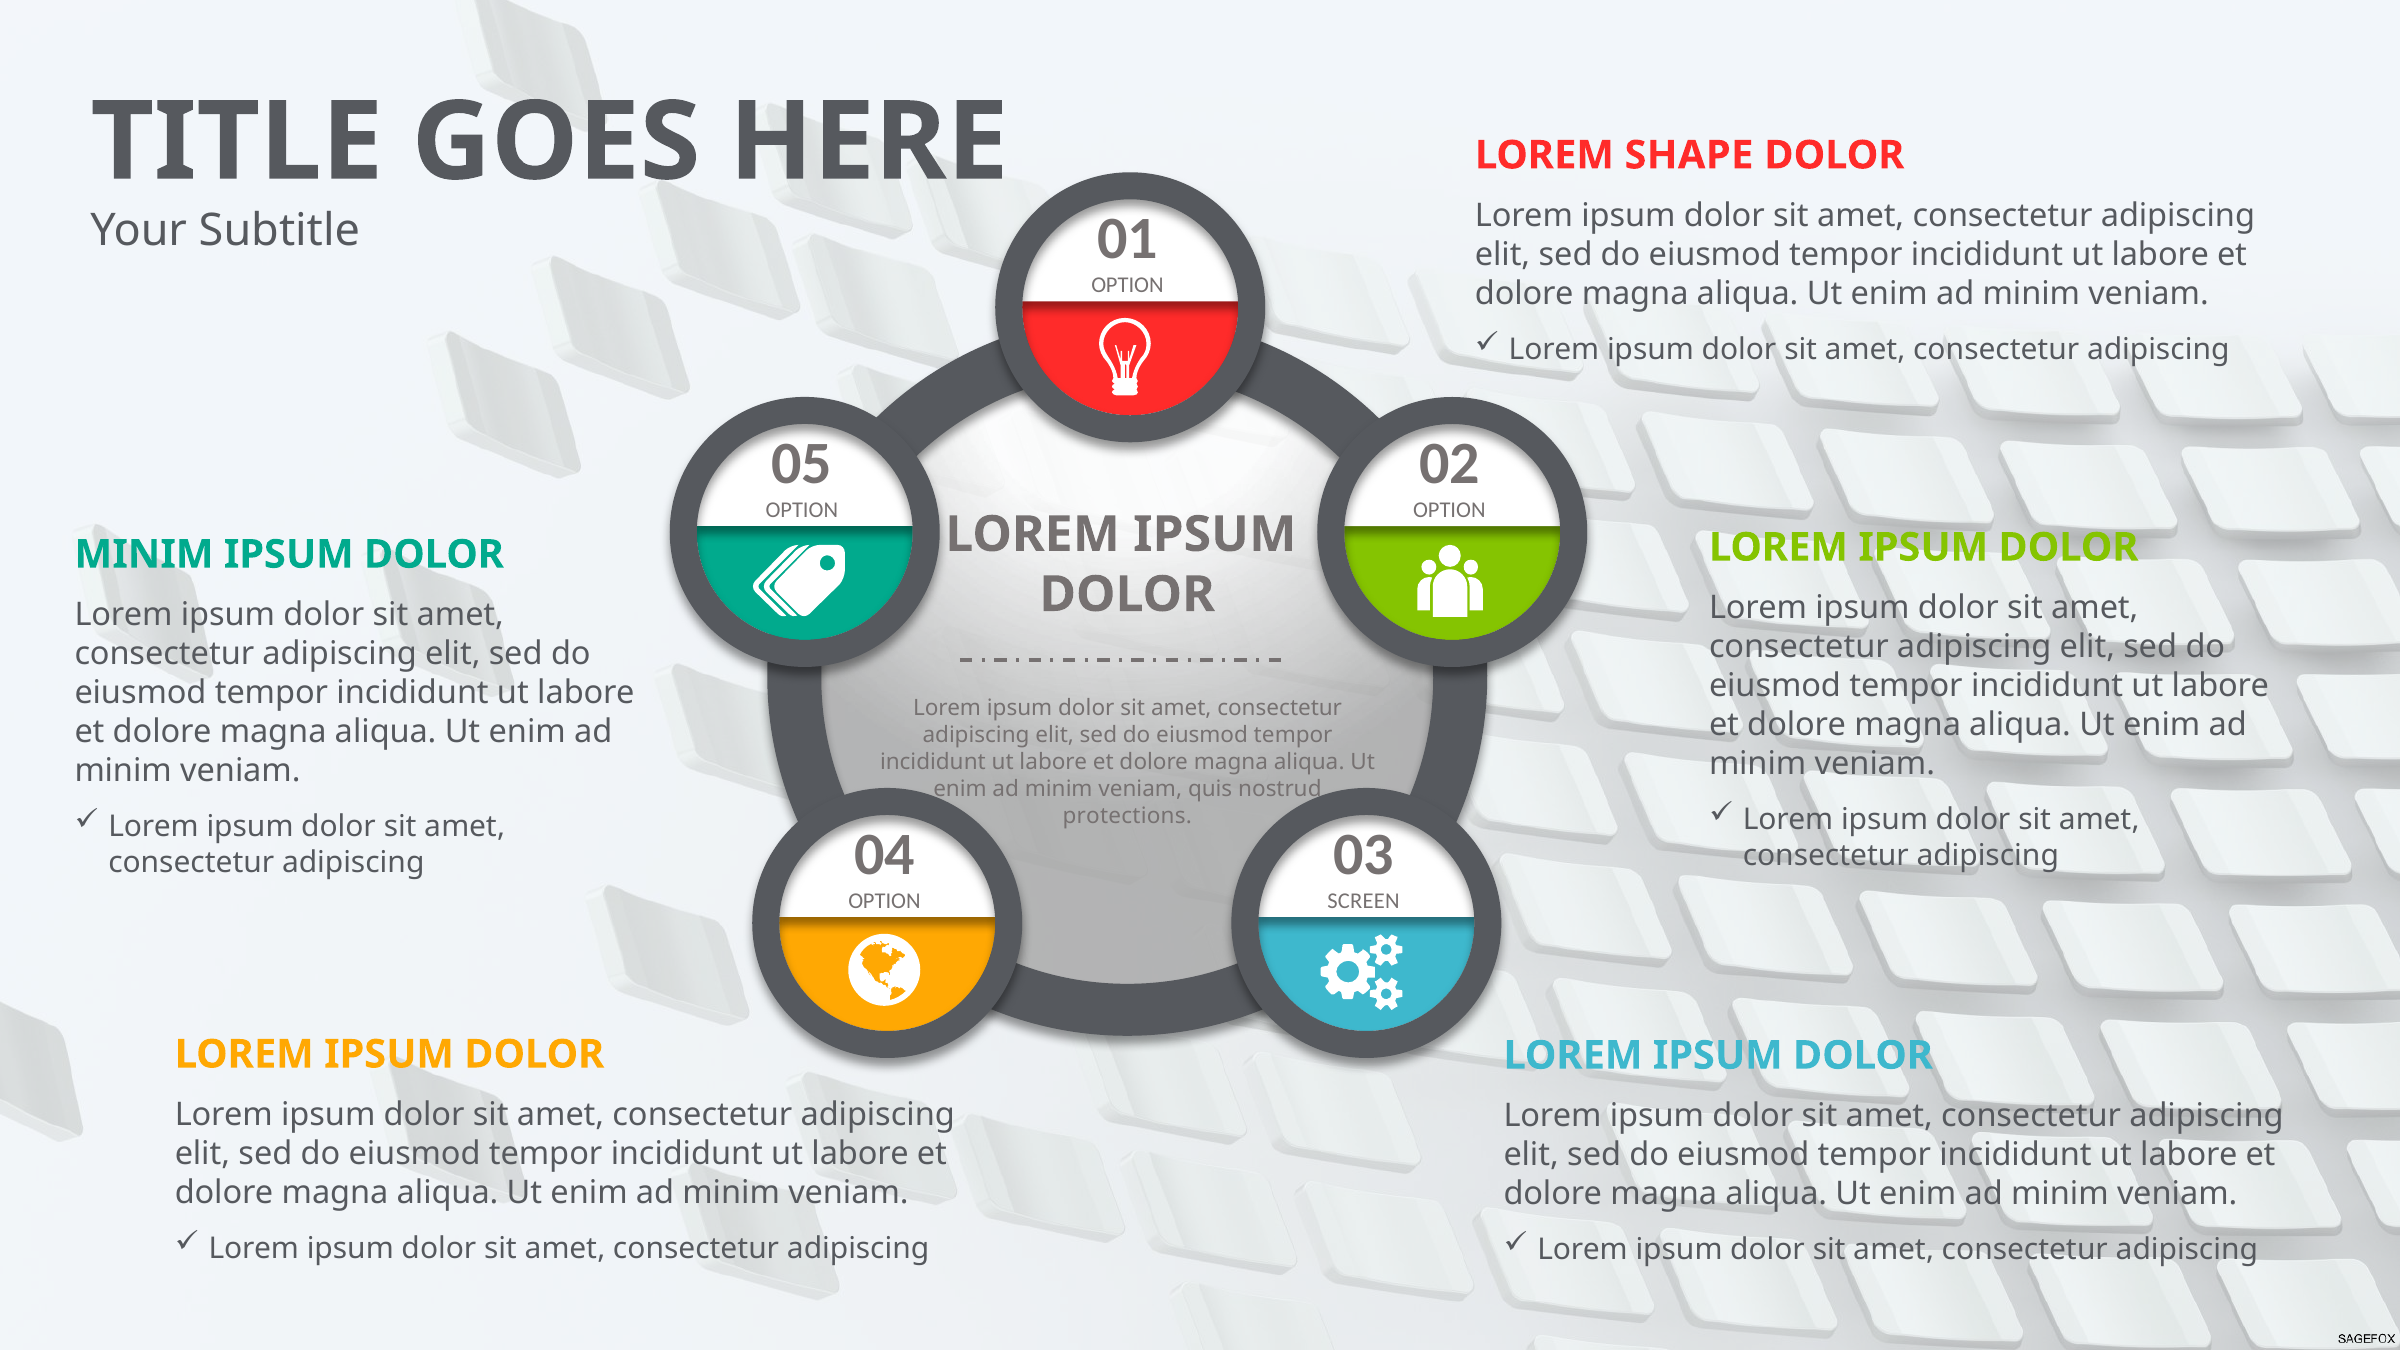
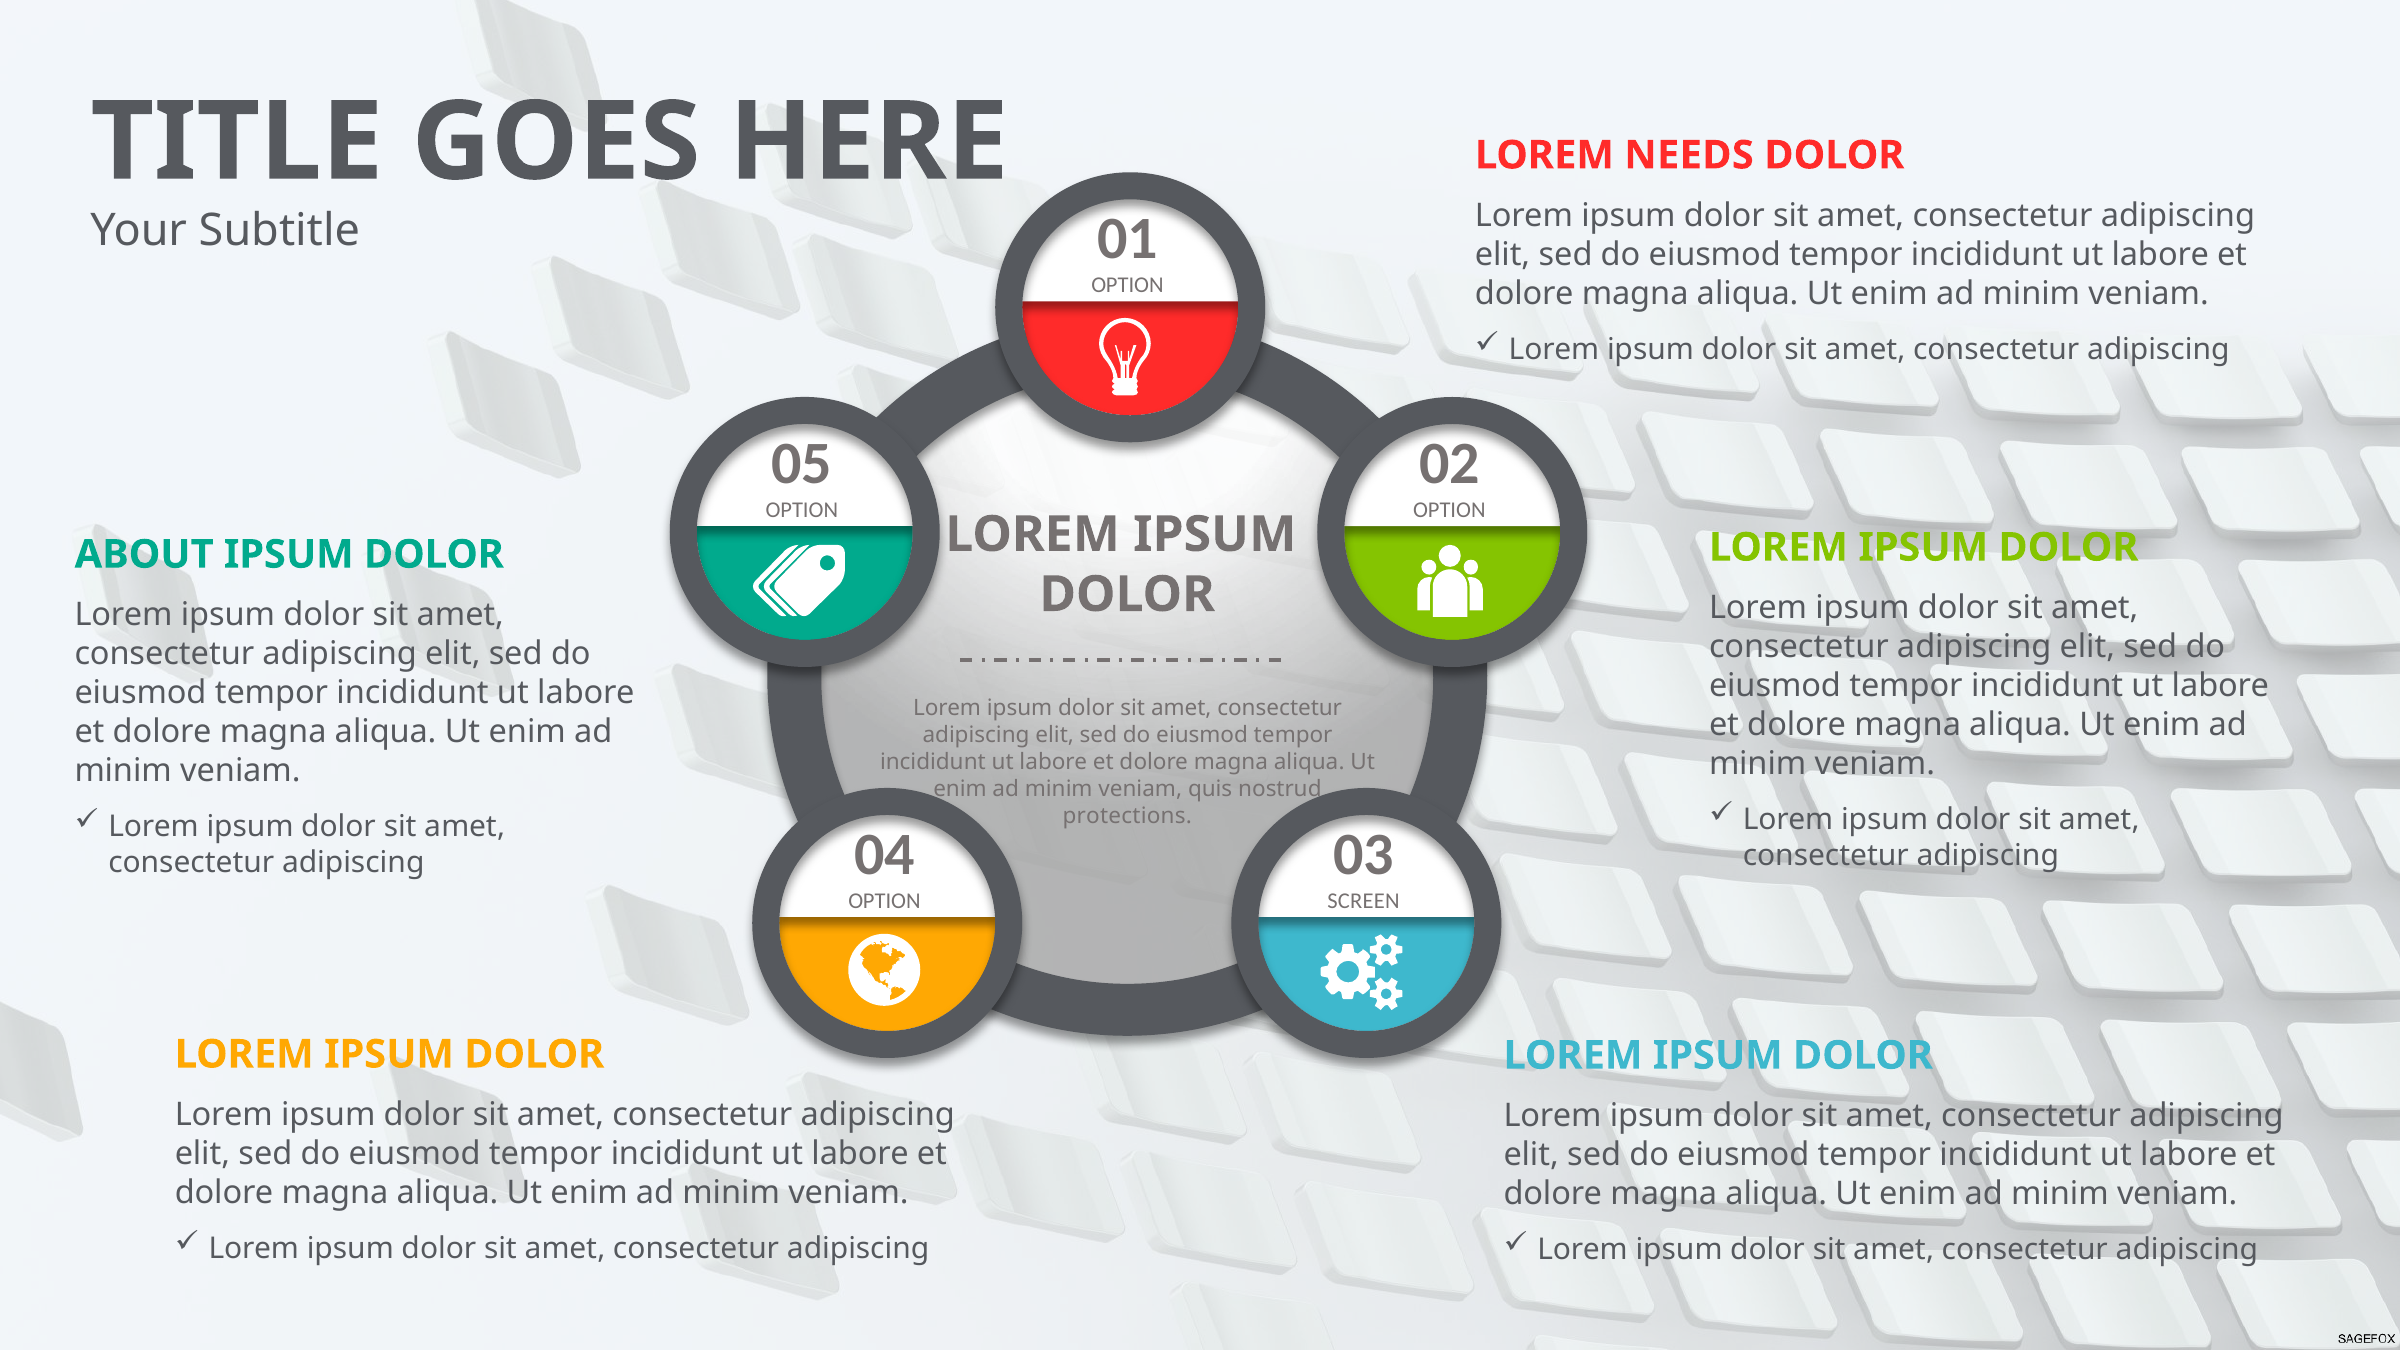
SHAPE: SHAPE -> NEEDS (1689, 155)
MINIM: MINIM -> ABOUT (144, 555)
